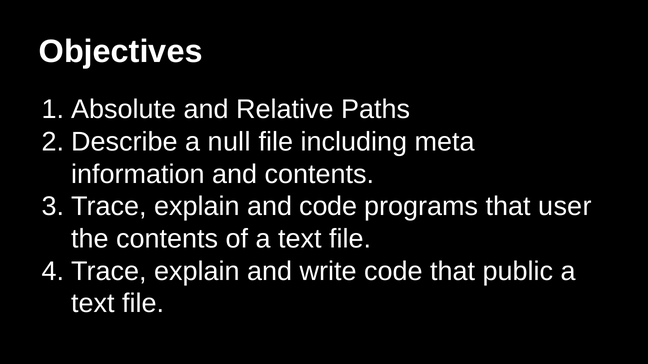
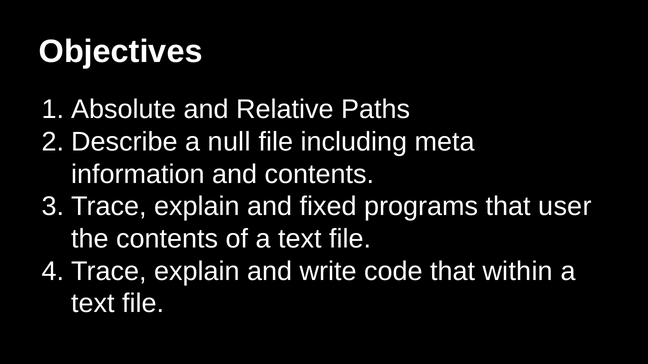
and code: code -> fixed (328, 207)
public: public -> within (518, 272)
